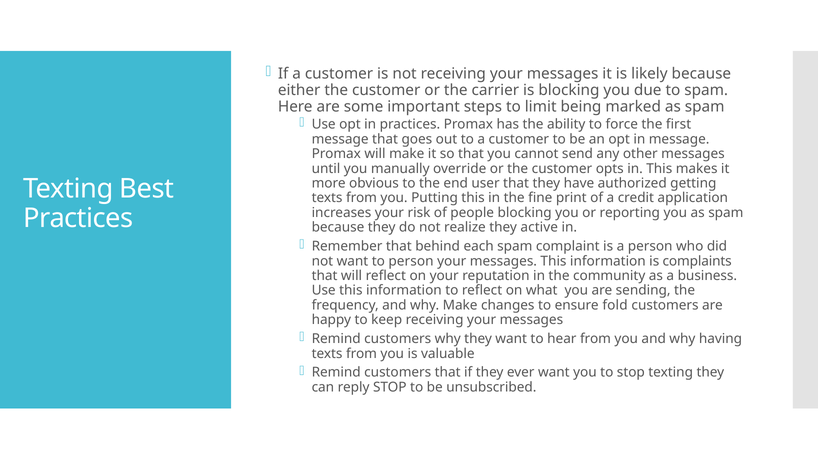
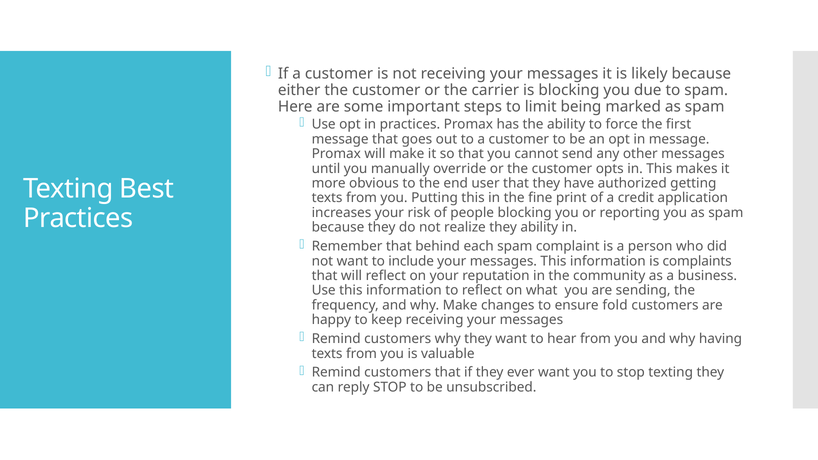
they active: active -> ability (539, 227)
to person: person -> include (411, 261)
